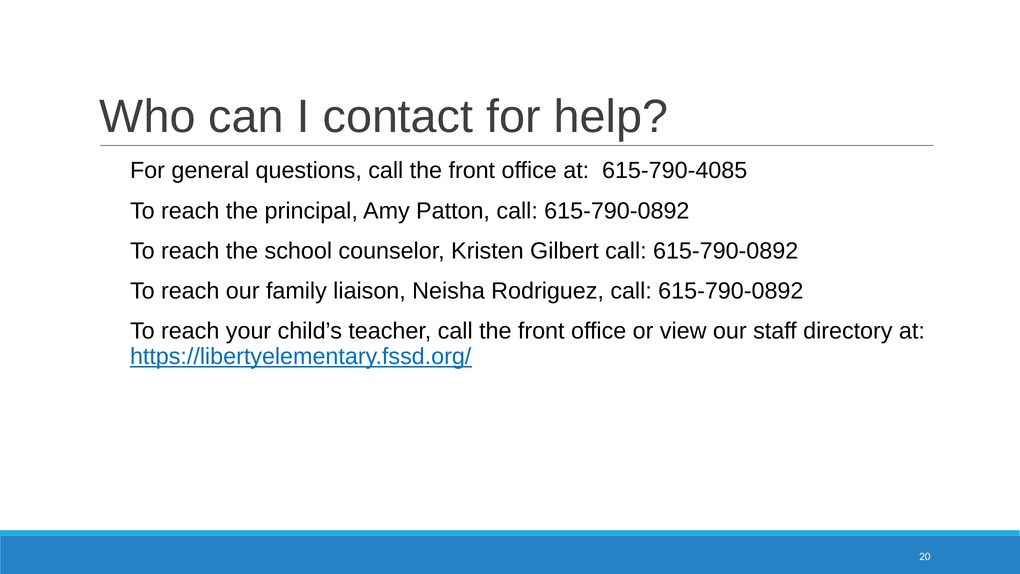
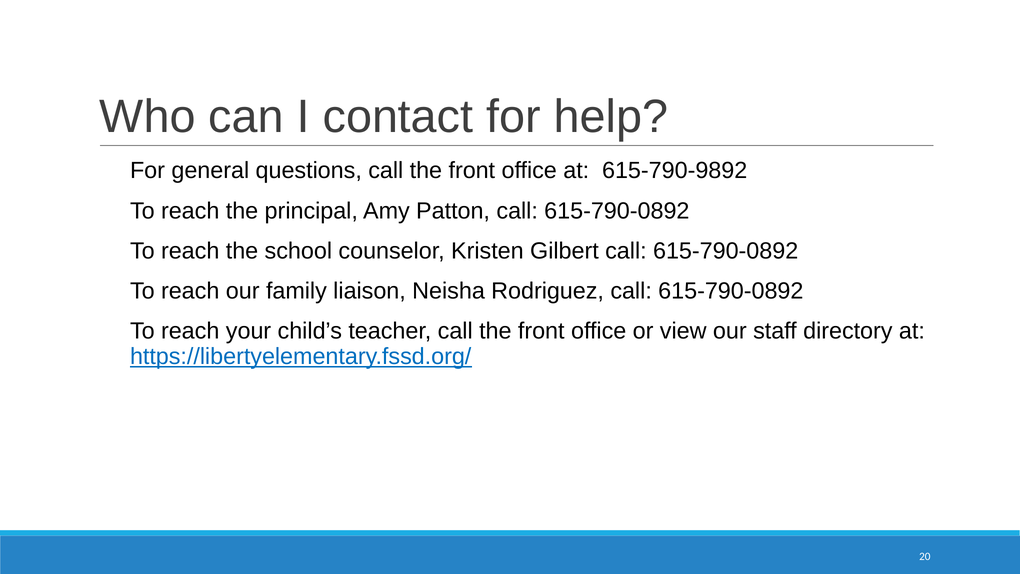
615-790-4085: 615-790-4085 -> 615-790-9892 (675, 171)
